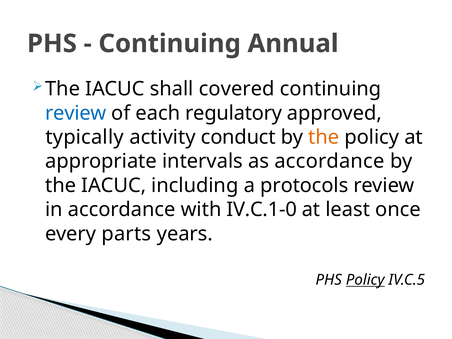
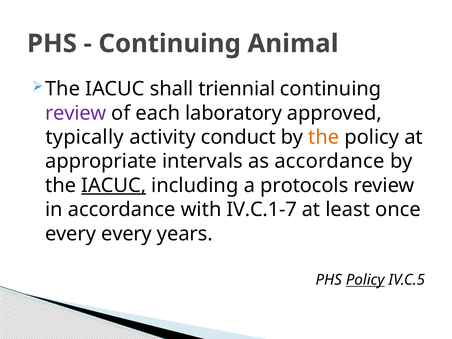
Annual: Annual -> Animal (293, 44)
covered: covered -> triennial (237, 89)
review colour: blue -> purple (76, 113)
regulatory: regulatory -> laboratory (234, 113)
IACUC underline: none -> present (114, 185)
IV.C.1-0: IV.C.1-0 -> IV.C.1-7 (262, 210)
every parts: parts -> every (127, 234)
